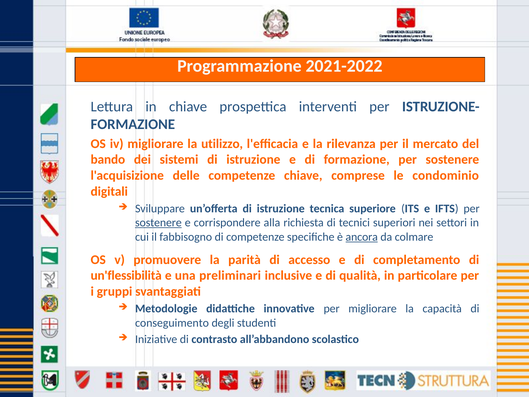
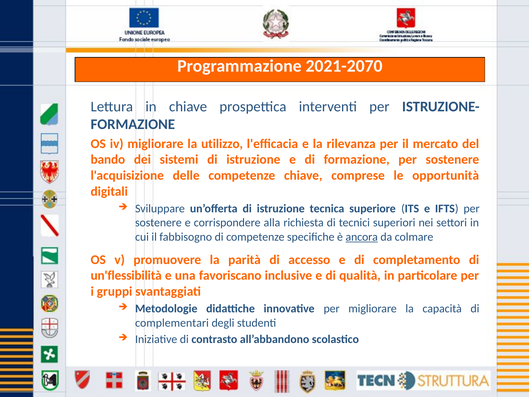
2021-2022: 2021-2022 -> 2021-2070 (344, 66)
condominio: condominio -> opportunità (446, 175)
sostenere underline: present -> none (158, 223)
preliminari: preliminari -> favoriscano (230, 275)
conseguimento: conseguimento -> complementari (172, 323)
